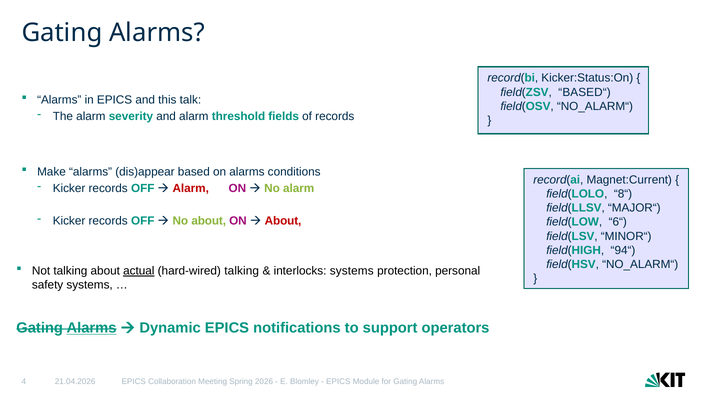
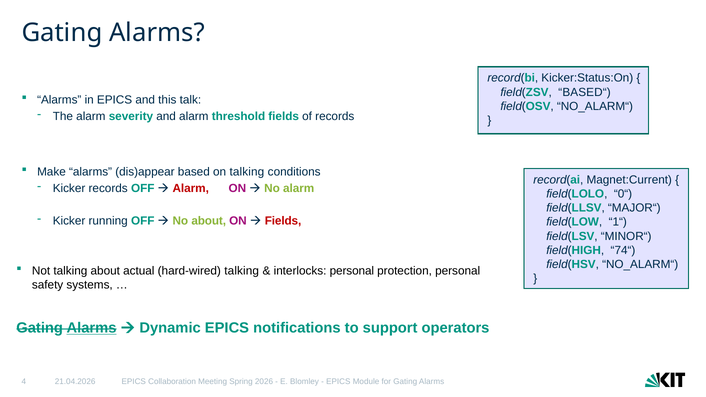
on alarms: alarms -> talking (247, 172)
8“: 8“ -> 0“ (623, 194)
records: records -> running (108, 221)
About: About -> Fields (283, 221)
6“: 6“ -> 1“ (618, 222)
94“: 94“ -> 74“ (623, 250)
actual underline: present -> none (139, 271)
interlocks systems: systems -> personal (352, 271)
